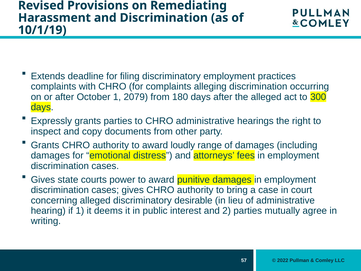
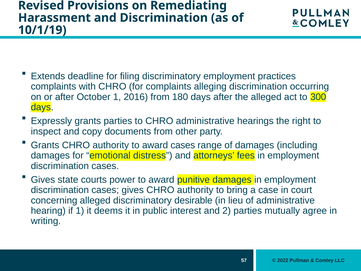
2079: 2079 -> 2016 (136, 97)
award loudly: loudly -> cases (183, 145)
